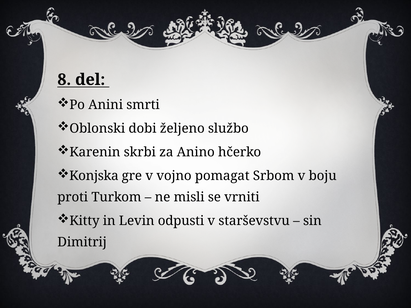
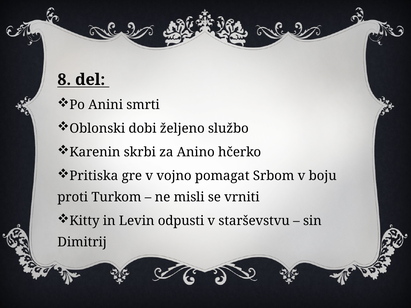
Konjska: Konjska -> Pritiska (94, 176)
